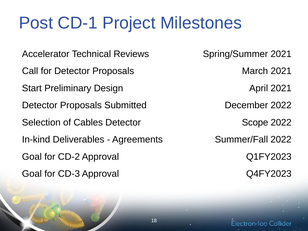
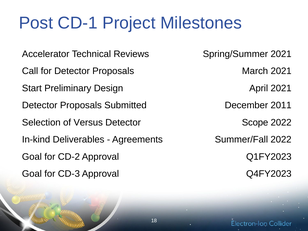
December 2022: 2022 -> 2011 (281, 105)
Cables: Cables -> Versus (88, 122)
